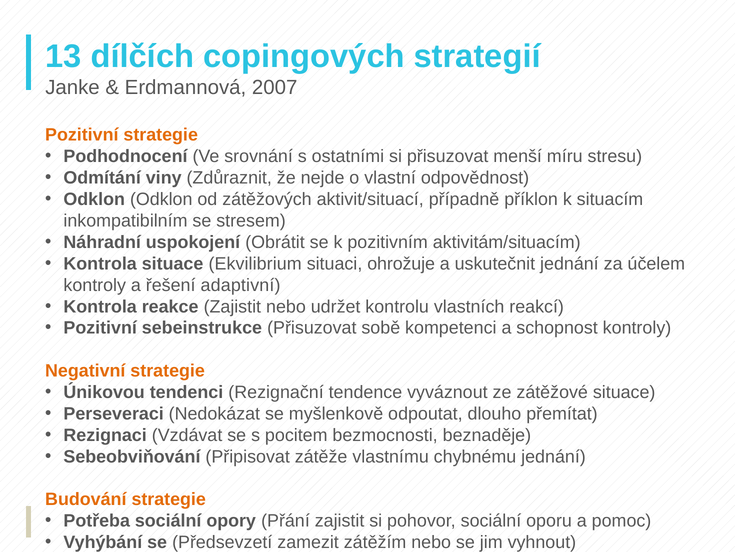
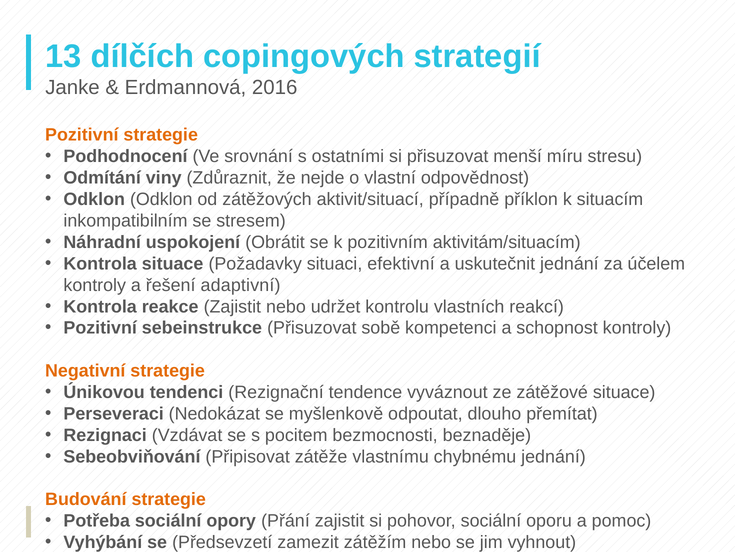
2007: 2007 -> 2016 (275, 88)
Ekvilibrium: Ekvilibrium -> Požadavky (255, 263)
ohrožuje: ohrožuje -> efektivní (401, 263)
